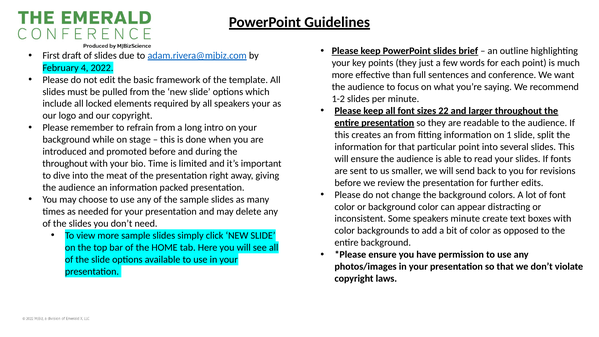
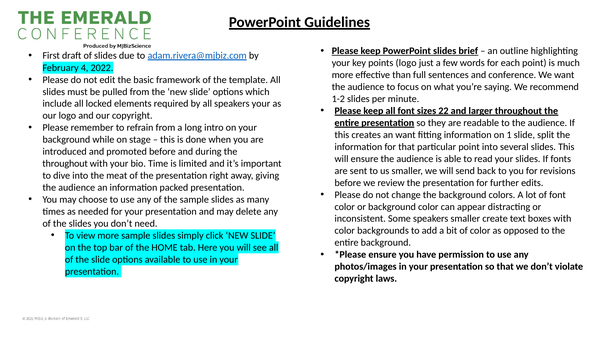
points they: they -> logo (406, 63)
an from: from -> want (405, 135)
speakers minute: minute -> smaller (465, 219)
